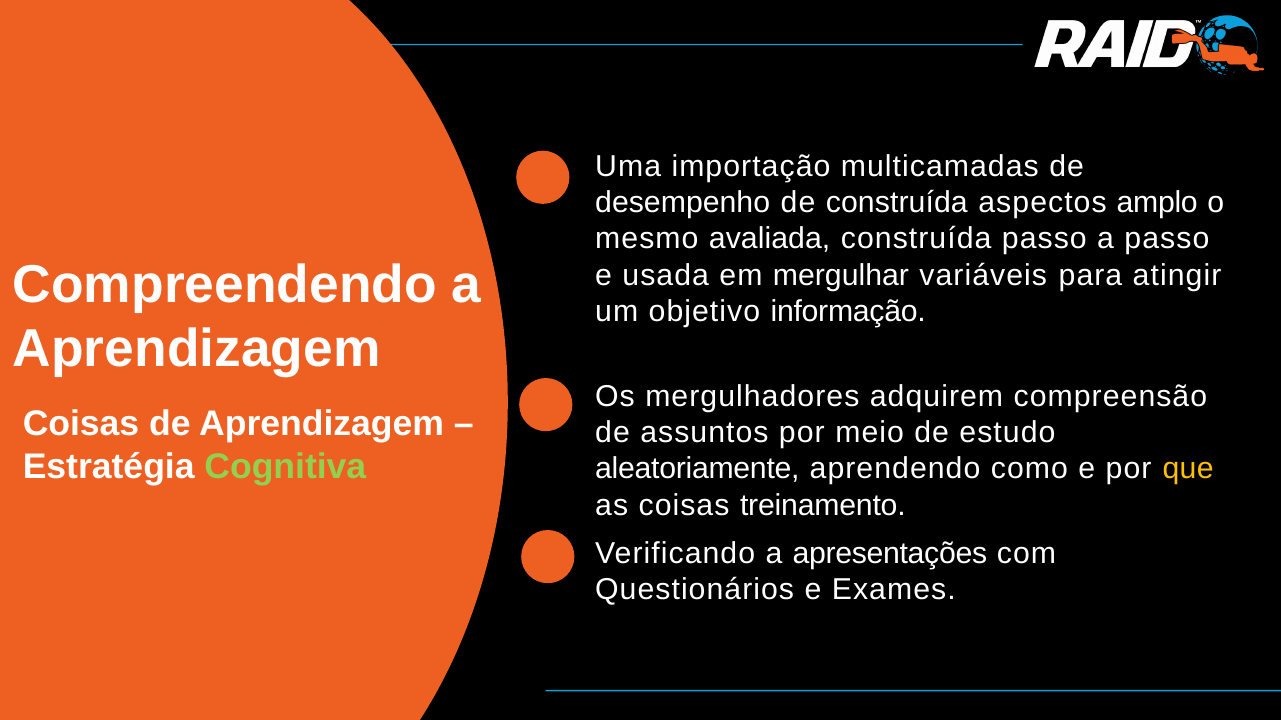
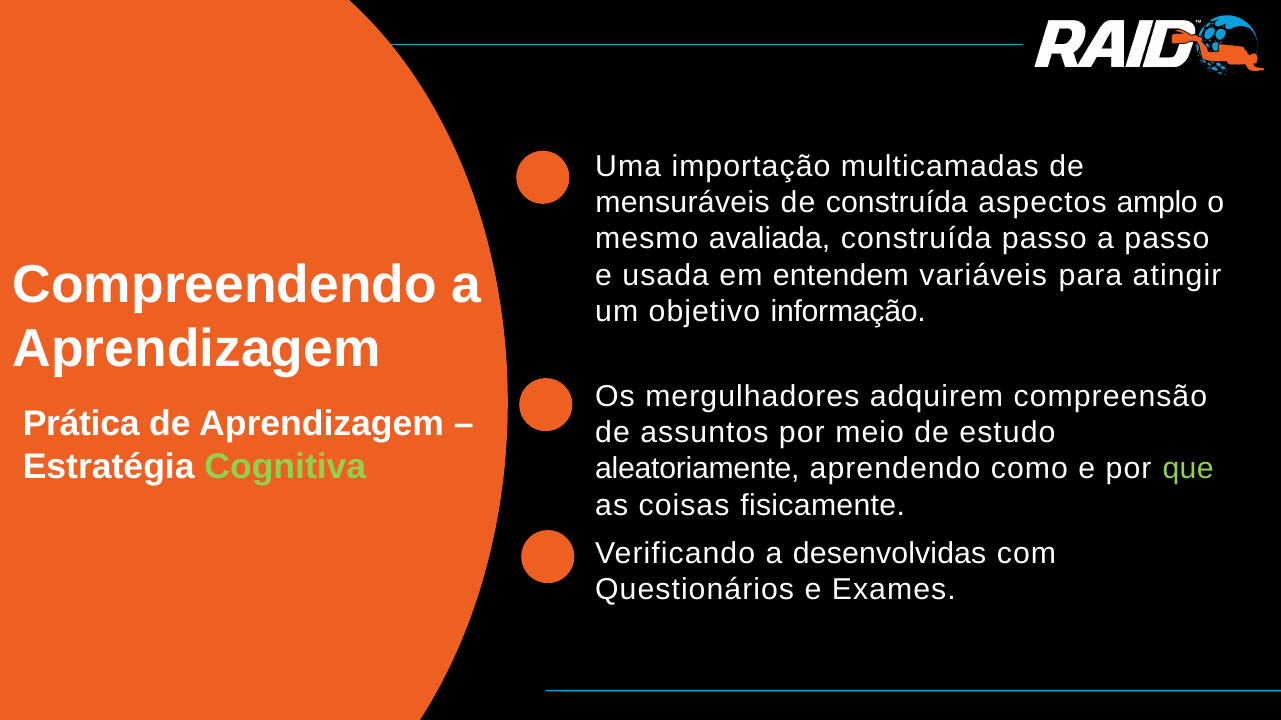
desempenho: desempenho -> mensuráveis (683, 203)
mergulhar: mergulhar -> entendem (841, 275)
Coisas: Coisas -> Prática (81, 424)
que colour: yellow -> light green (1188, 469)
treinamento: treinamento -> fisicamente (823, 506)
apresentações: apresentações -> desenvolvidas (890, 554)
